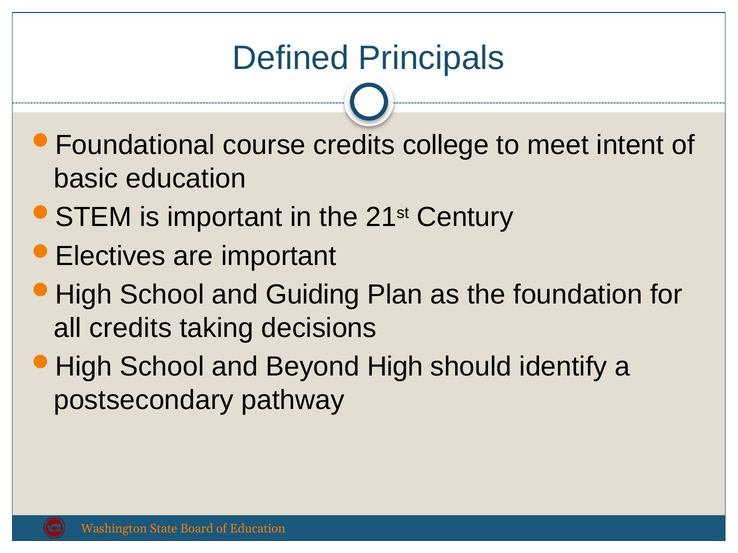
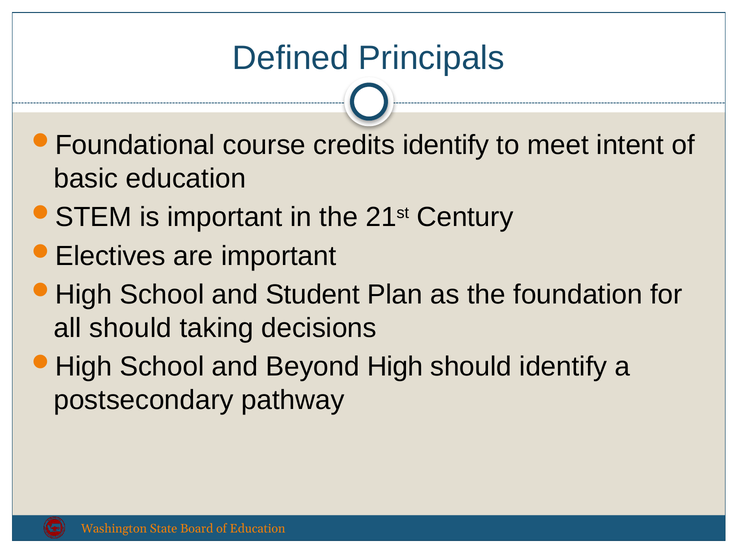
credits college: college -> identify (446, 145)
Guiding: Guiding -> Student (313, 295)
all credits: credits -> should (130, 328)
